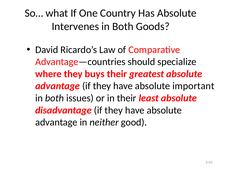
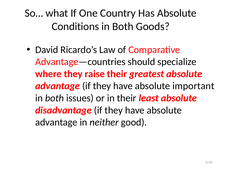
Intervenes: Intervenes -> Conditions (75, 26)
buys: buys -> raise (95, 74)
